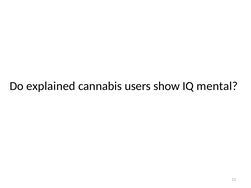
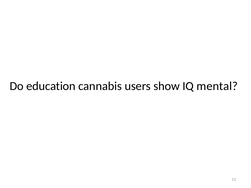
explained: explained -> education (51, 86)
